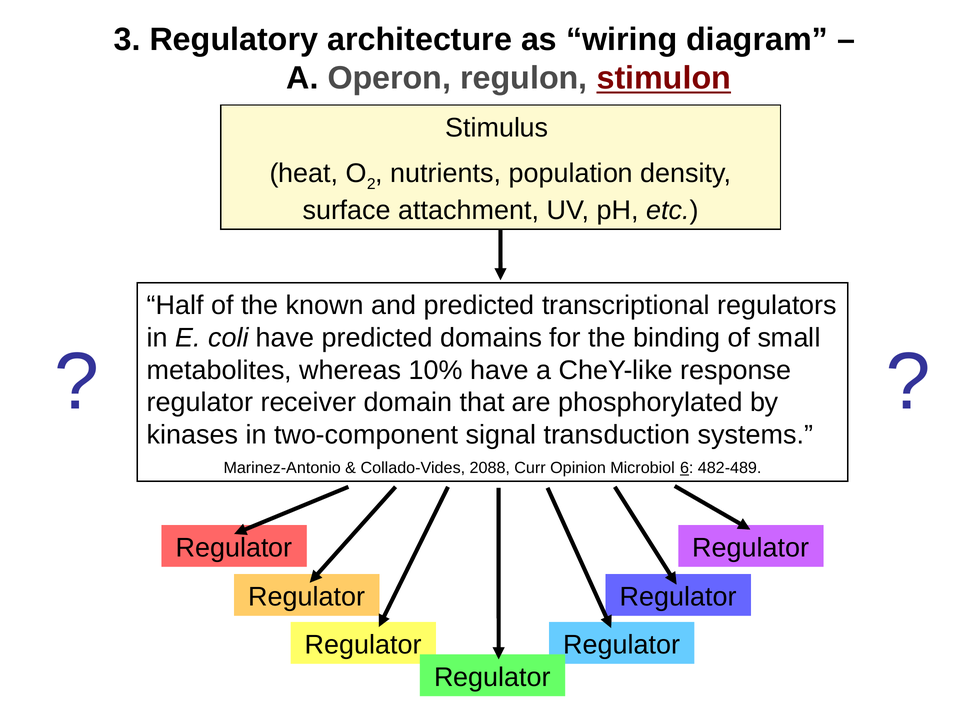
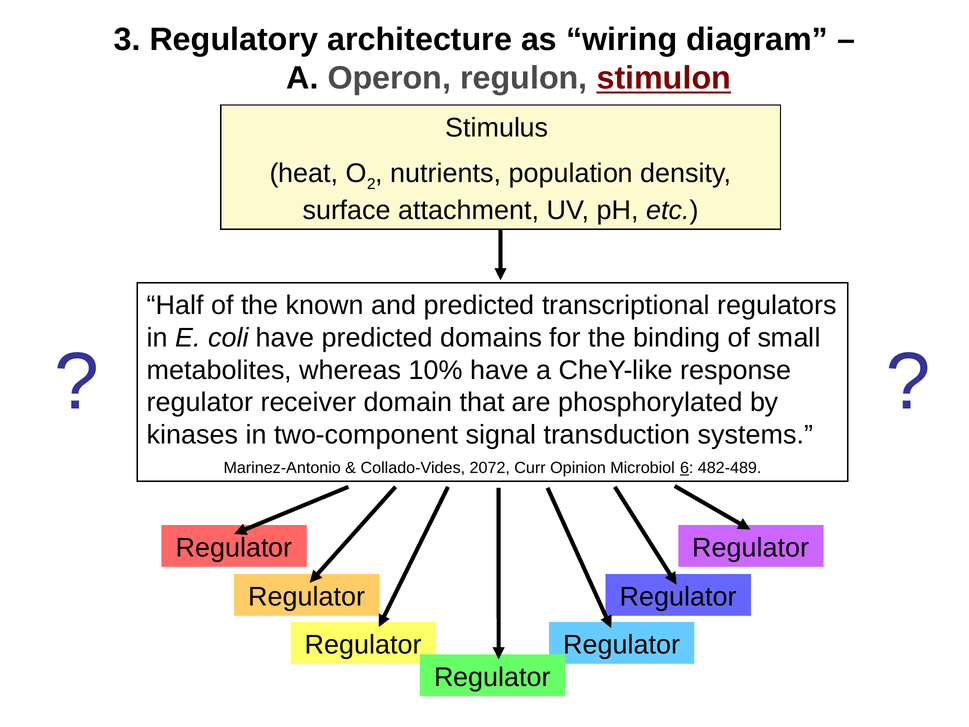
2088: 2088 -> 2072 (490, 468)
